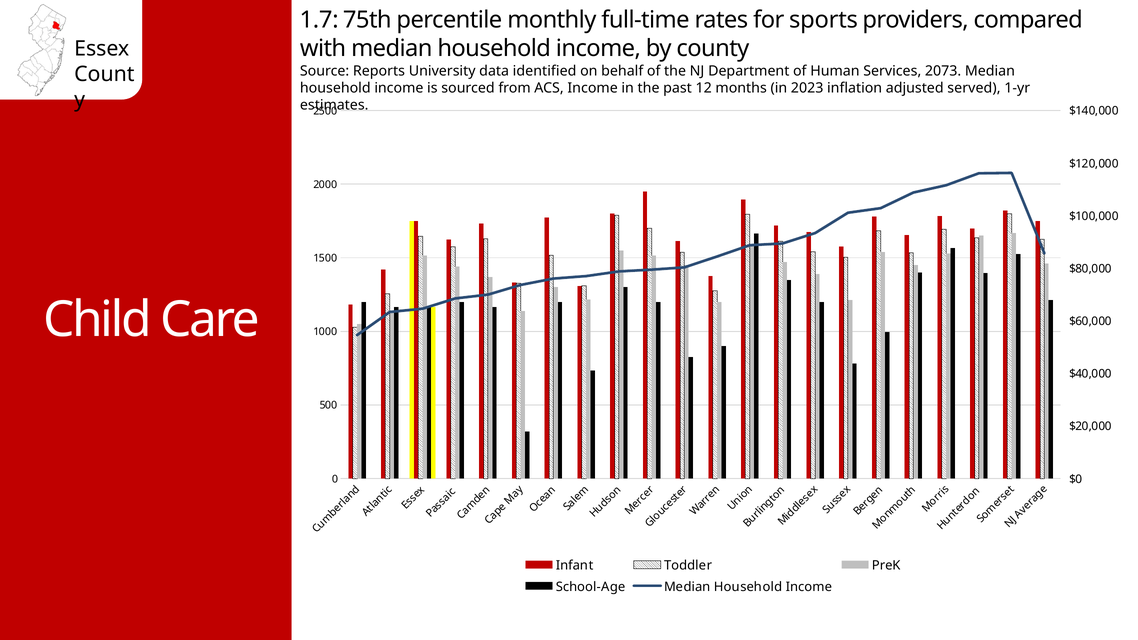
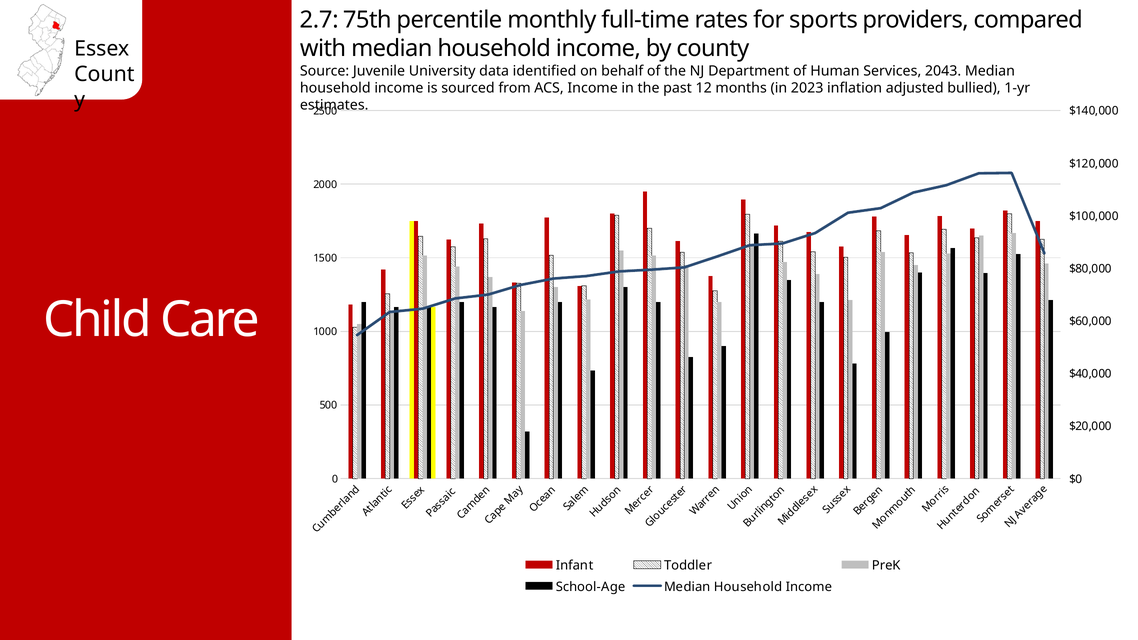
1.7: 1.7 -> 2.7 (319, 20)
Reports: Reports -> Juvenile (379, 71)
2073: 2073 -> 2043 (943, 71)
served: served -> bullied (974, 88)
